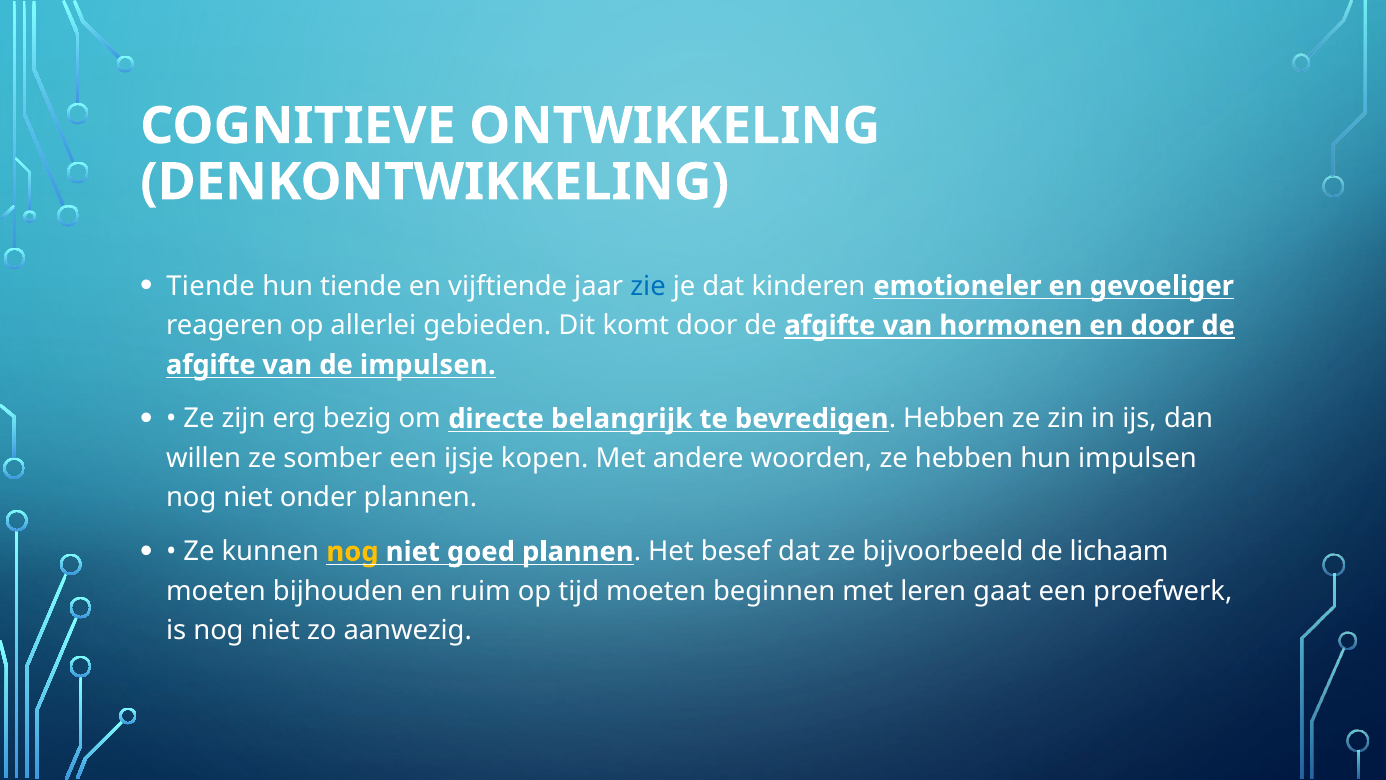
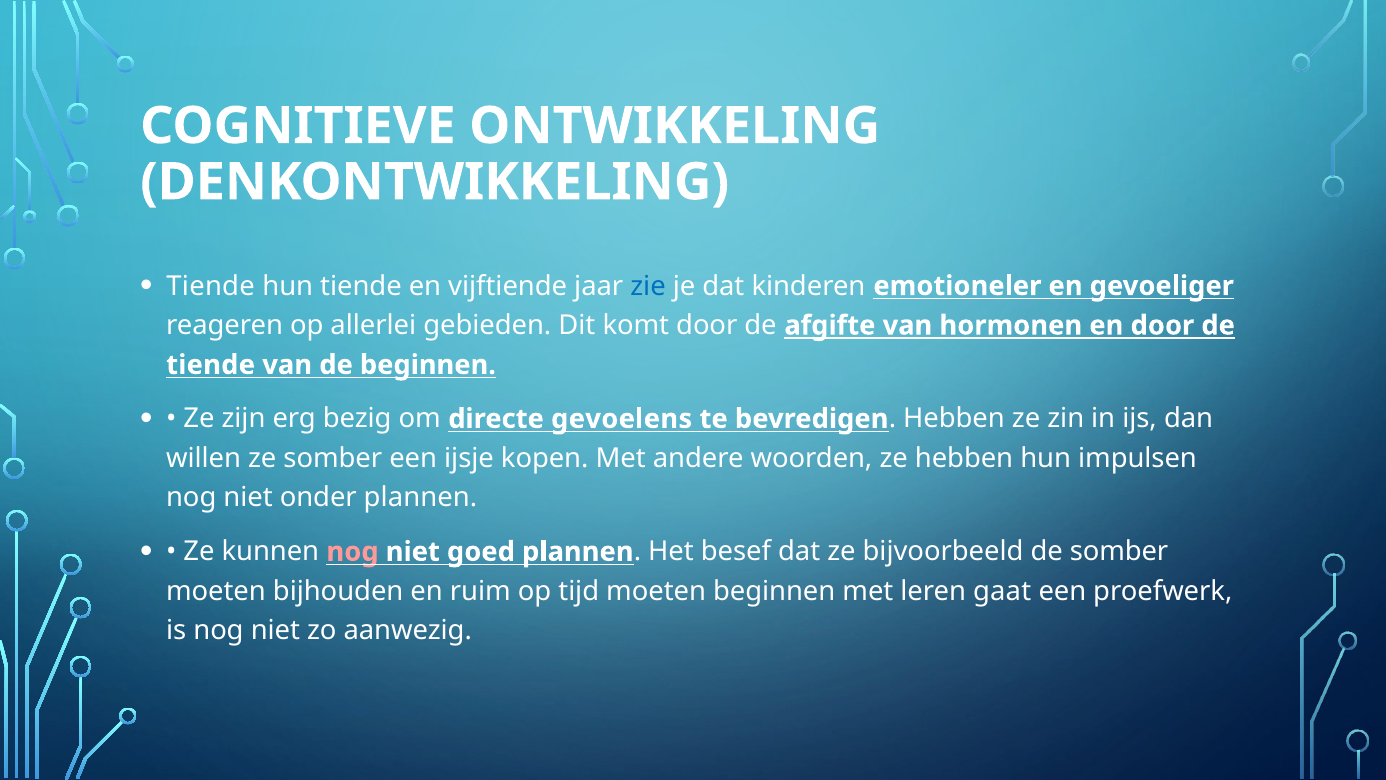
afgifte: afgifte -> tiende (211, 365)
de impulsen: impulsen -> beginnen (428, 365)
belangrijk: belangrijk -> gevoelens (622, 419)
nog colour: yellow -> pink (353, 551)
de lichaam: lichaam -> somber (1119, 551)
